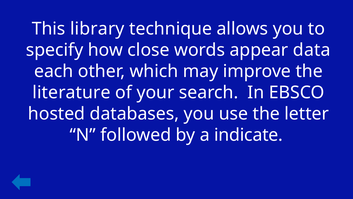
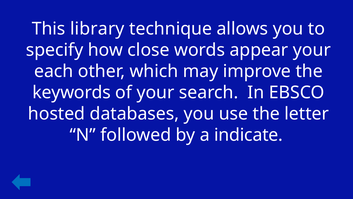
appear data: data -> your (312, 50)
literature: literature -> keywords (72, 92)
